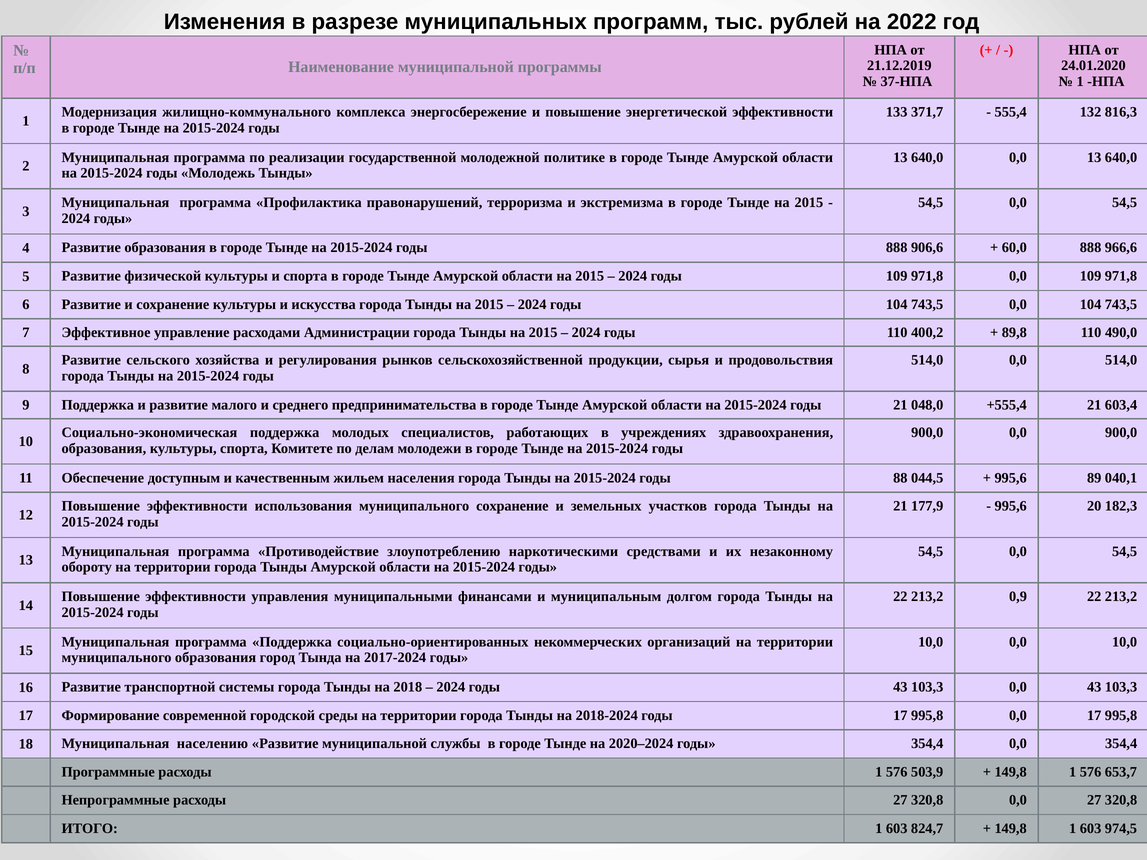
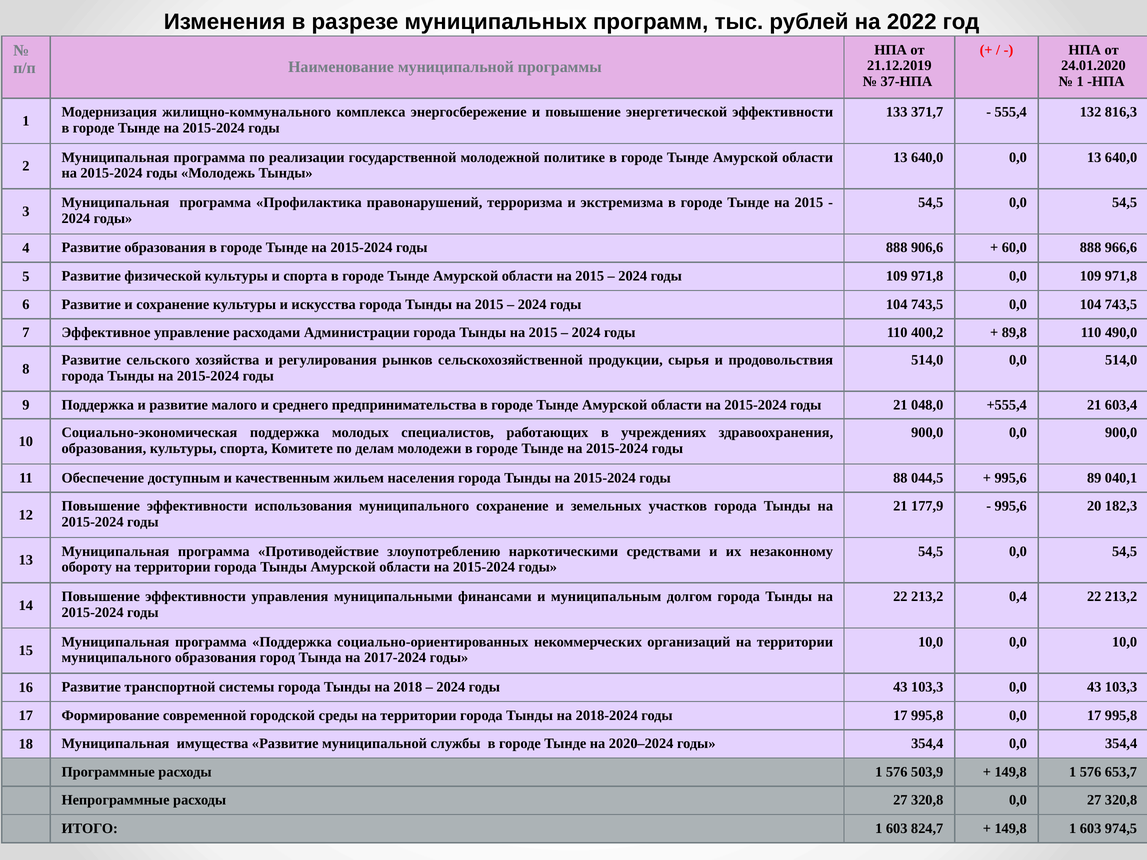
0,9: 0,9 -> 0,4 (1018, 597)
населению: населению -> имущества (213, 744)
